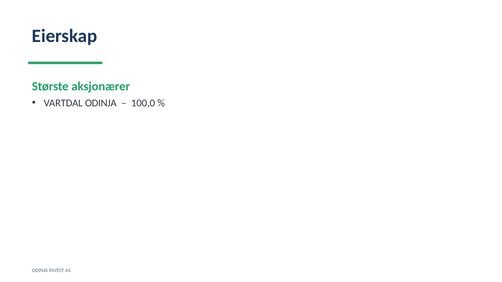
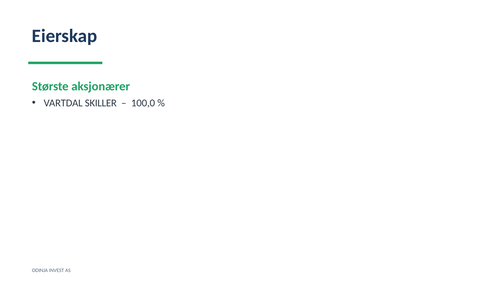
VARTDAL ODINJA: ODINJA -> SKILLER (101, 103)
